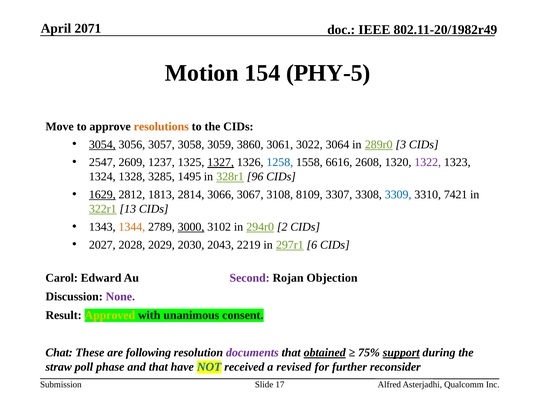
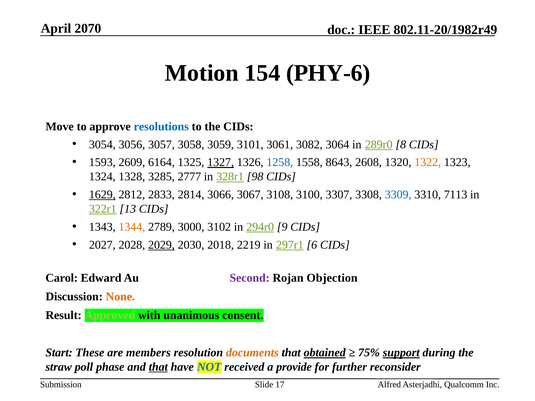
2071: 2071 -> 2070 (88, 28)
PHY-5: PHY-5 -> PHY-6 (328, 73)
resolutions colour: orange -> blue (161, 127)
3054 underline: present -> none (102, 145)
3860: 3860 -> 3101 (250, 145)
3022: 3022 -> 3082 (309, 145)
3: 3 -> 8 (401, 145)
2547: 2547 -> 1593 (102, 162)
1237: 1237 -> 6164 (161, 162)
6616: 6616 -> 8643 (339, 162)
1322 colour: purple -> orange (428, 162)
1495: 1495 -> 2777 (189, 177)
96: 96 -> 98 (255, 177)
1813: 1813 -> 2833 (161, 195)
8109: 8109 -> 3100 (309, 195)
7421: 7421 -> 7113 (456, 195)
3000 underline: present -> none (191, 227)
2: 2 -> 9 (282, 227)
2029 underline: none -> present (161, 245)
2043: 2043 -> 2018 (221, 245)
None colour: purple -> orange (120, 297)
Approved colour: yellow -> light green (110, 316)
Chat: Chat -> Start (59, 353)
following: following -> members (148, 353)
documents colour: purple -> orange (252, 353)
that underline: none -> present (158, 367)
revised: revised -> provide (294, 367)
